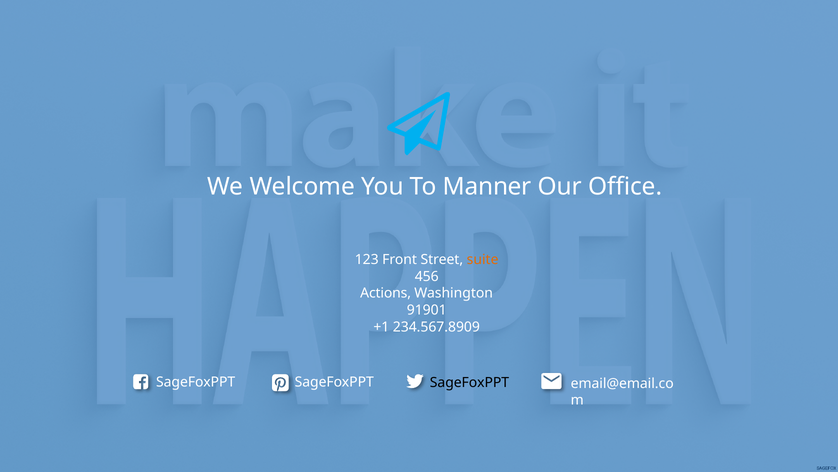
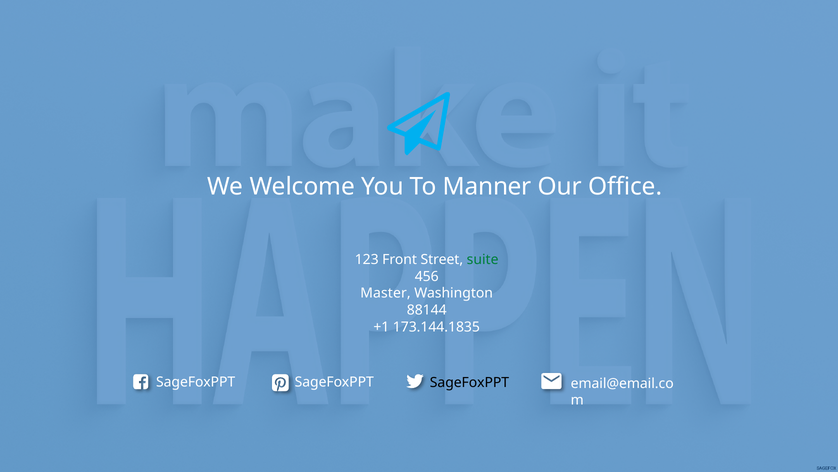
suite colour: orange -> green (483, 259)
Actions: Actions -> Master (385, 293)
91901: 91901 -> 88144 (427, 310)
234.567.8909: 234.567.8909 -> 173.144.1835 (436, 326)
